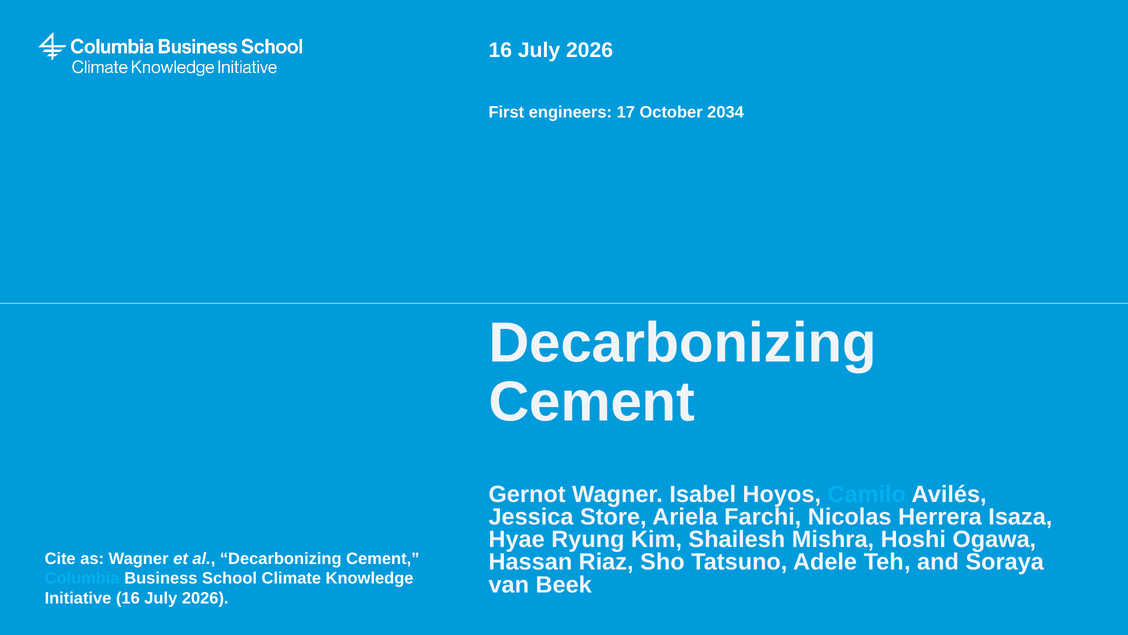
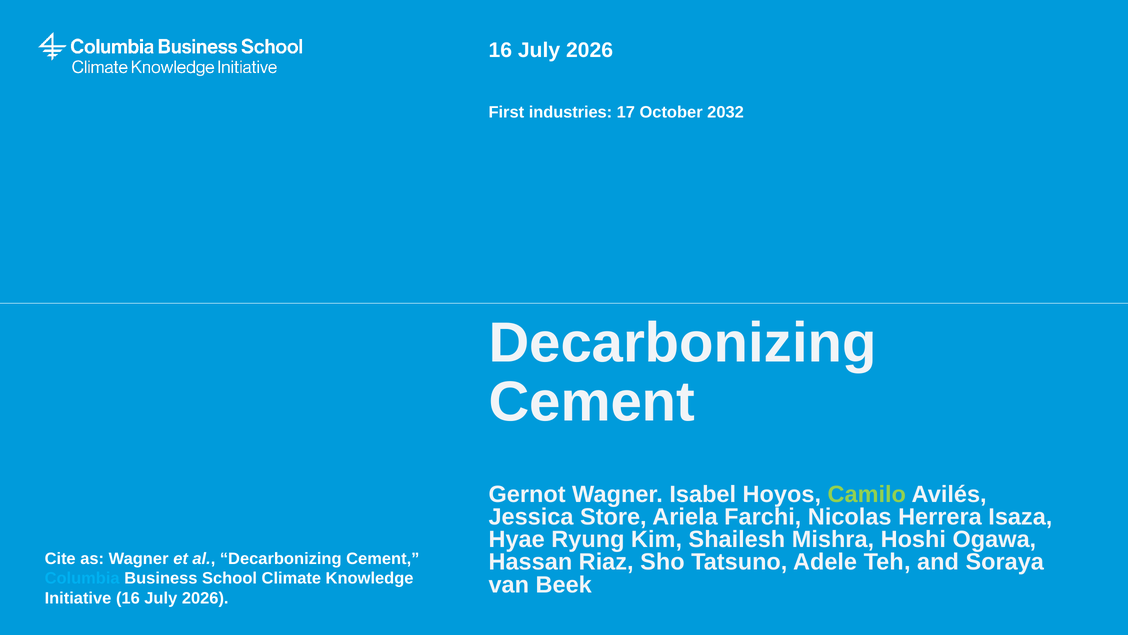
engineers: engineers -> industries (570, 112)
2034: 2034 -> 2032 (726, 112)
Camilo colour: light blue -> light green (867, 494)
